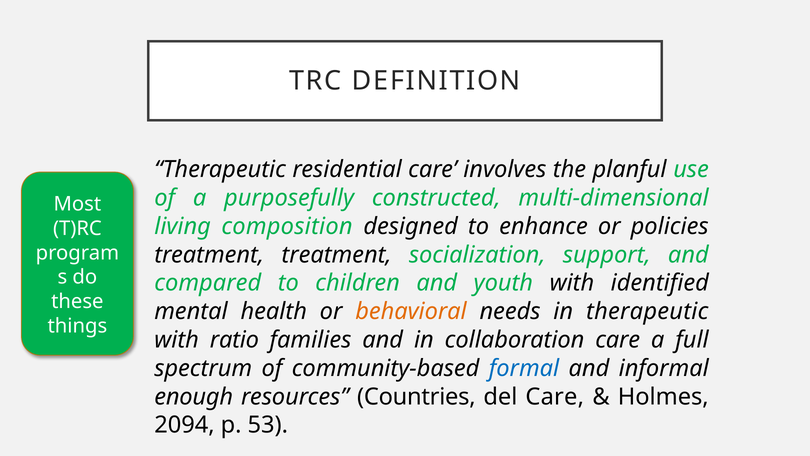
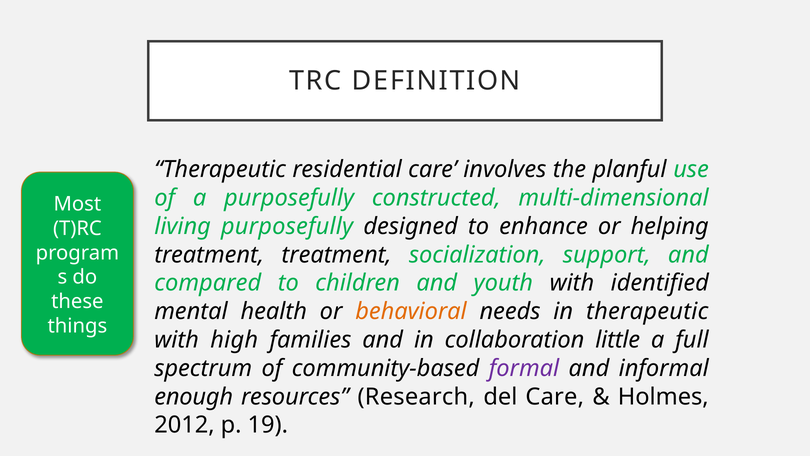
living composition: composition -> purposefully (287, 226)
policies: policies -> helping (670, 226)
ratio: ratio -> high (234, 340)
collaboration care: care -> little (618, 340)
formal colour: blue -> purple (524, 368)
Countries: Countries -> Research (416, 396)
2094: 2094 -> 2012 (184, 425)
53: 53 -> 19 (268, 425)
